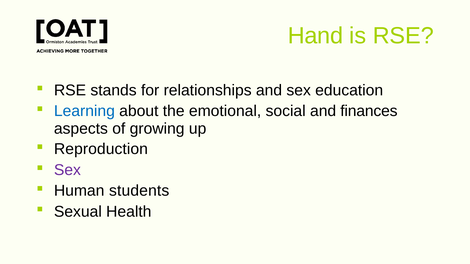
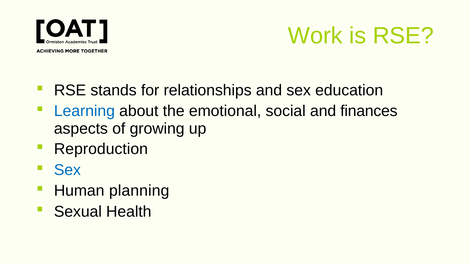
Hand: Hand -> Work (315, 36)
Sex colour: purple -> blue (67, 170)
students: students -> planning (139, 191)
